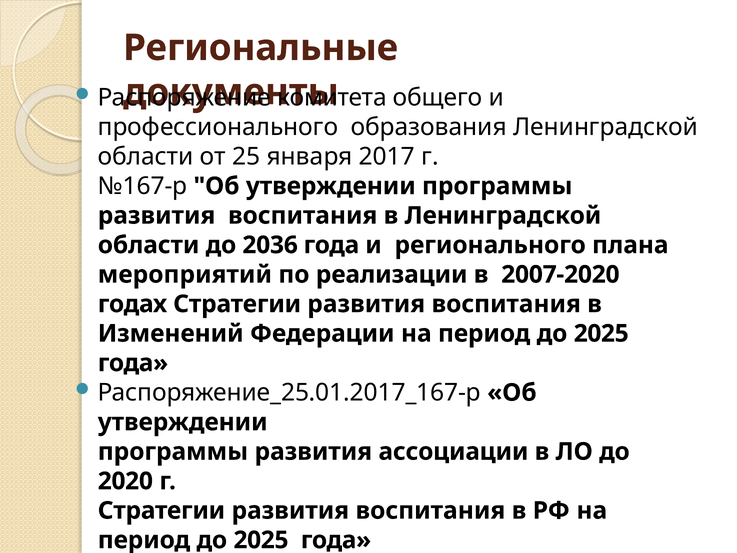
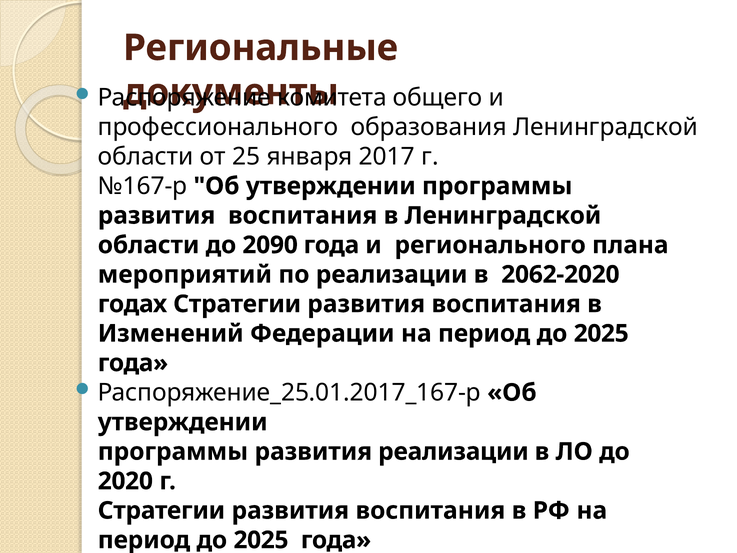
2036: 2036 -> 2090 (270, 245)
2007-2020: 2007-2020 -> 2062-2020 (560, 274)
развития ассоциации: ассоциации -> реализации (453, 451)
